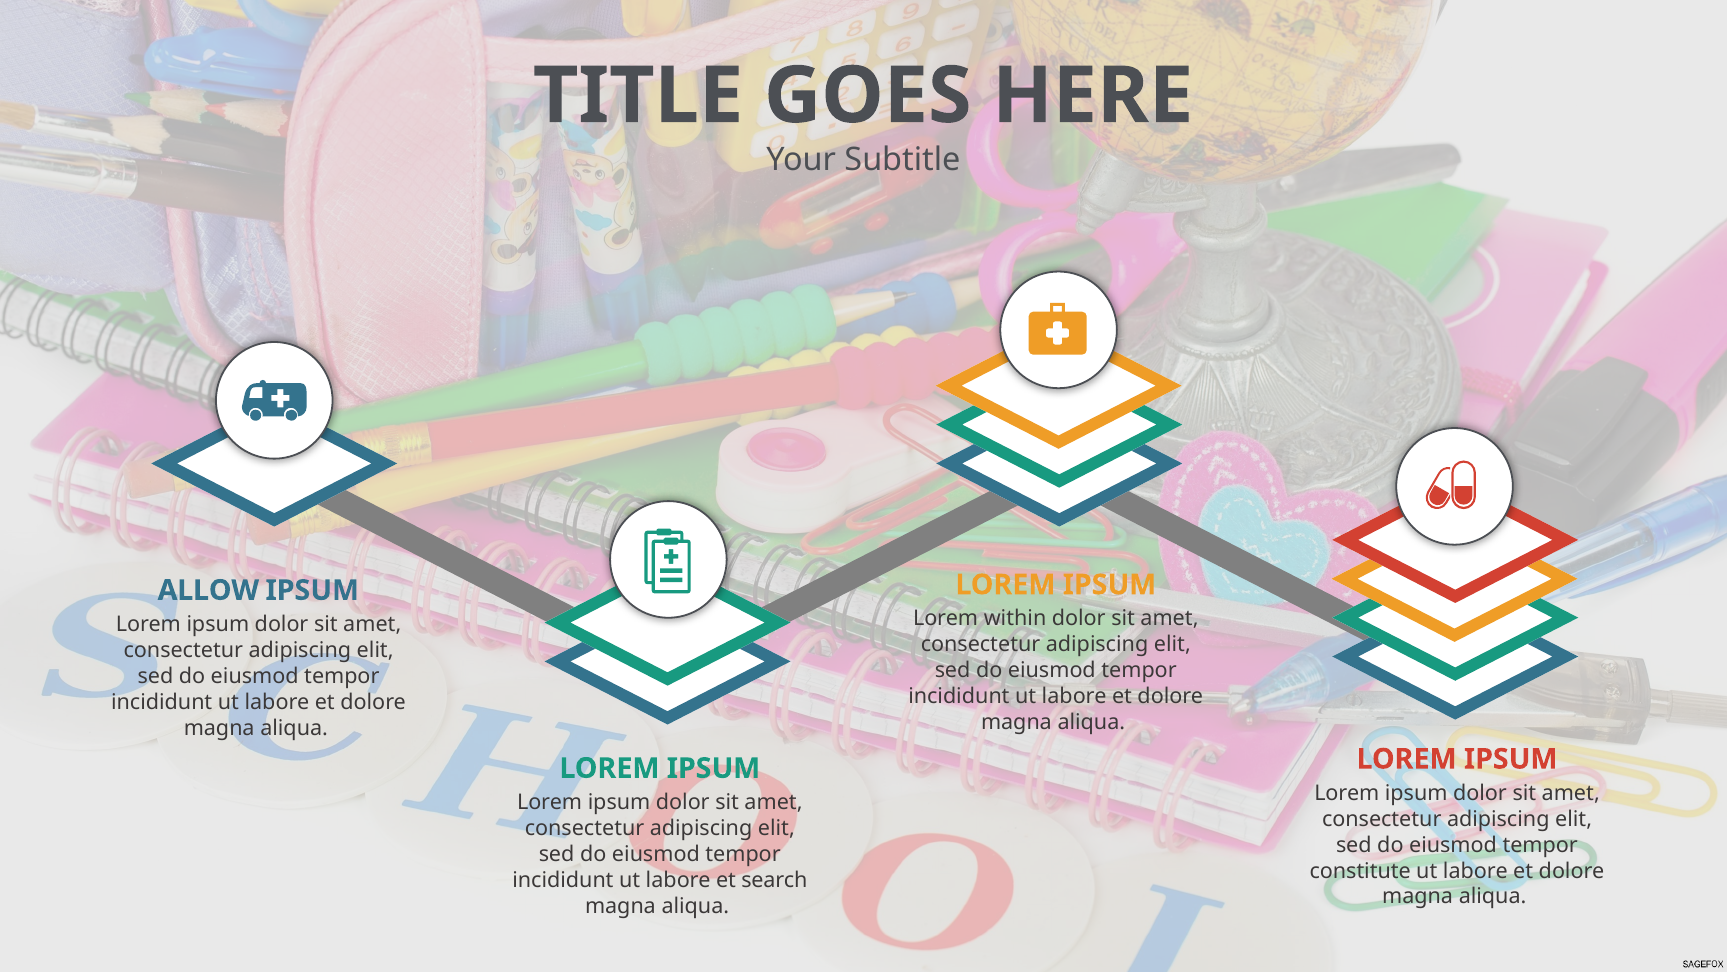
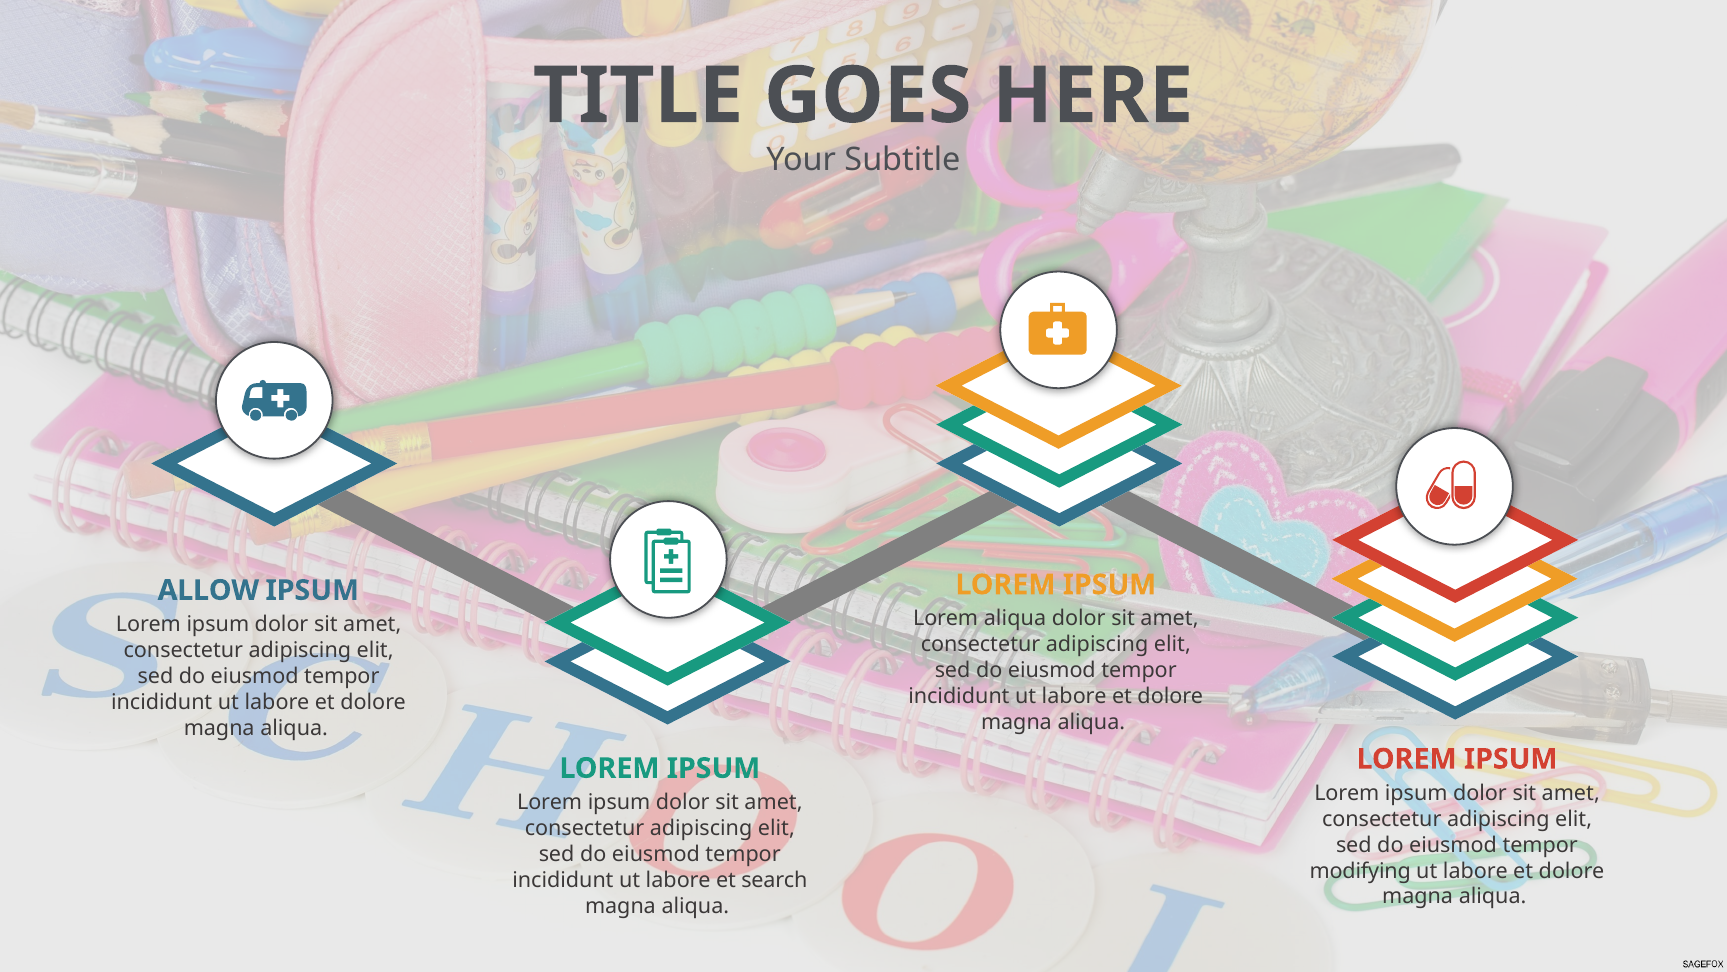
Lorem within: within -> aliqua (1015, 618)
constitute: constitute -> modifying (1360, 870)
